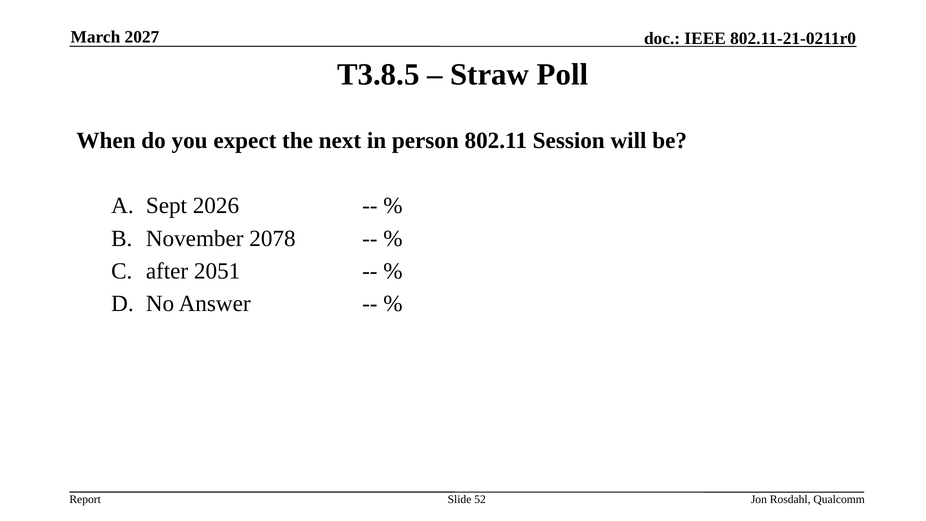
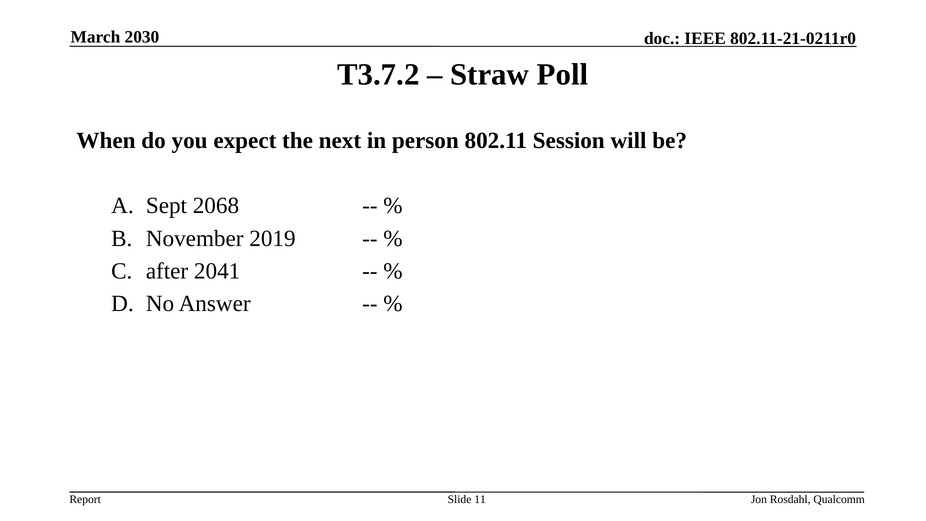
2027: 2027 -> 2030 (142, 37)
T3.8.5: T3.8.5 -> T3.7.2 (378, 74)
2026: 2026 -> 2068 (216, 206)
2078: 2078 -> 2019 (272, 238)
2051: 2051 -> 2041 (217, 271)
52: 52 -> 11 (480, 500)
